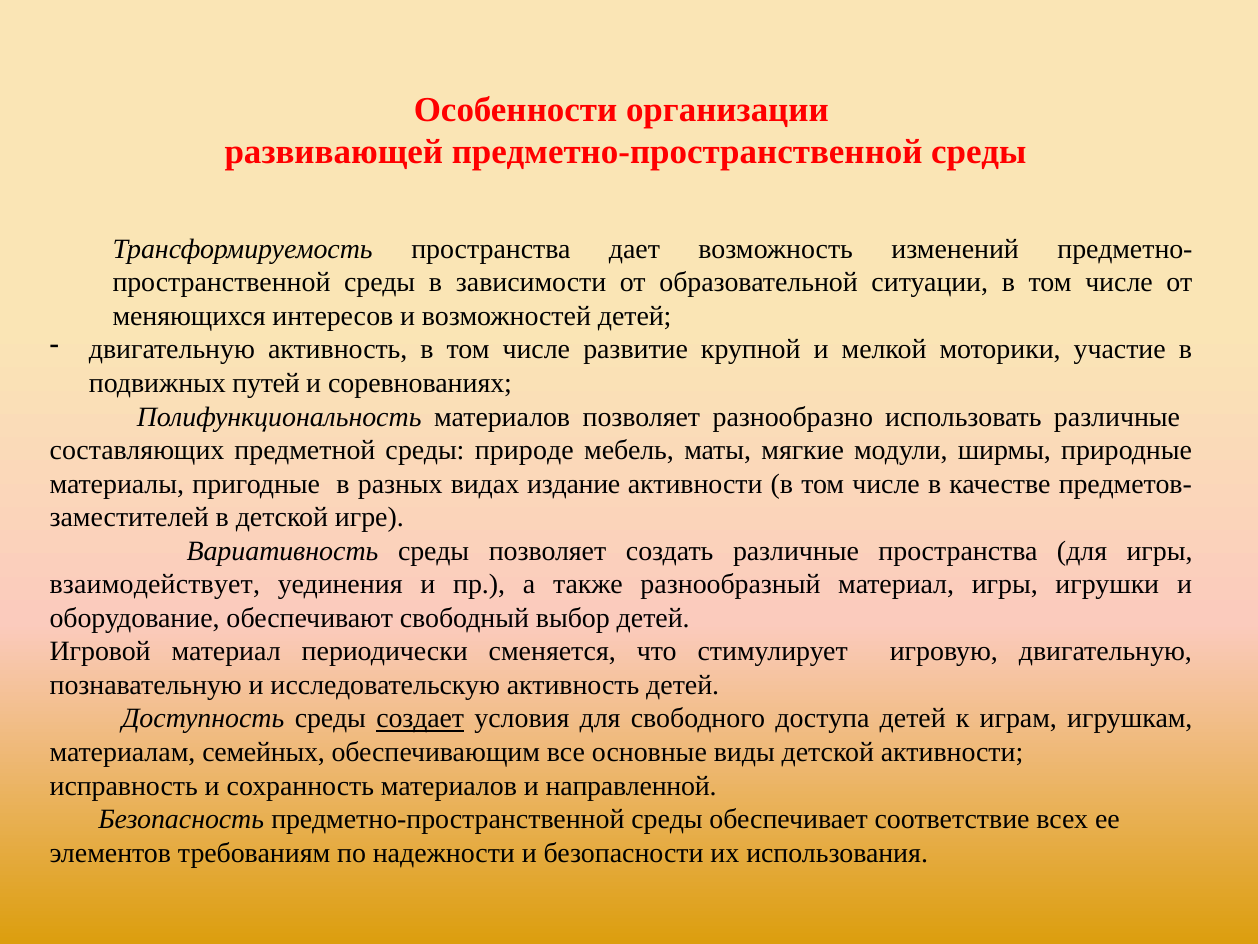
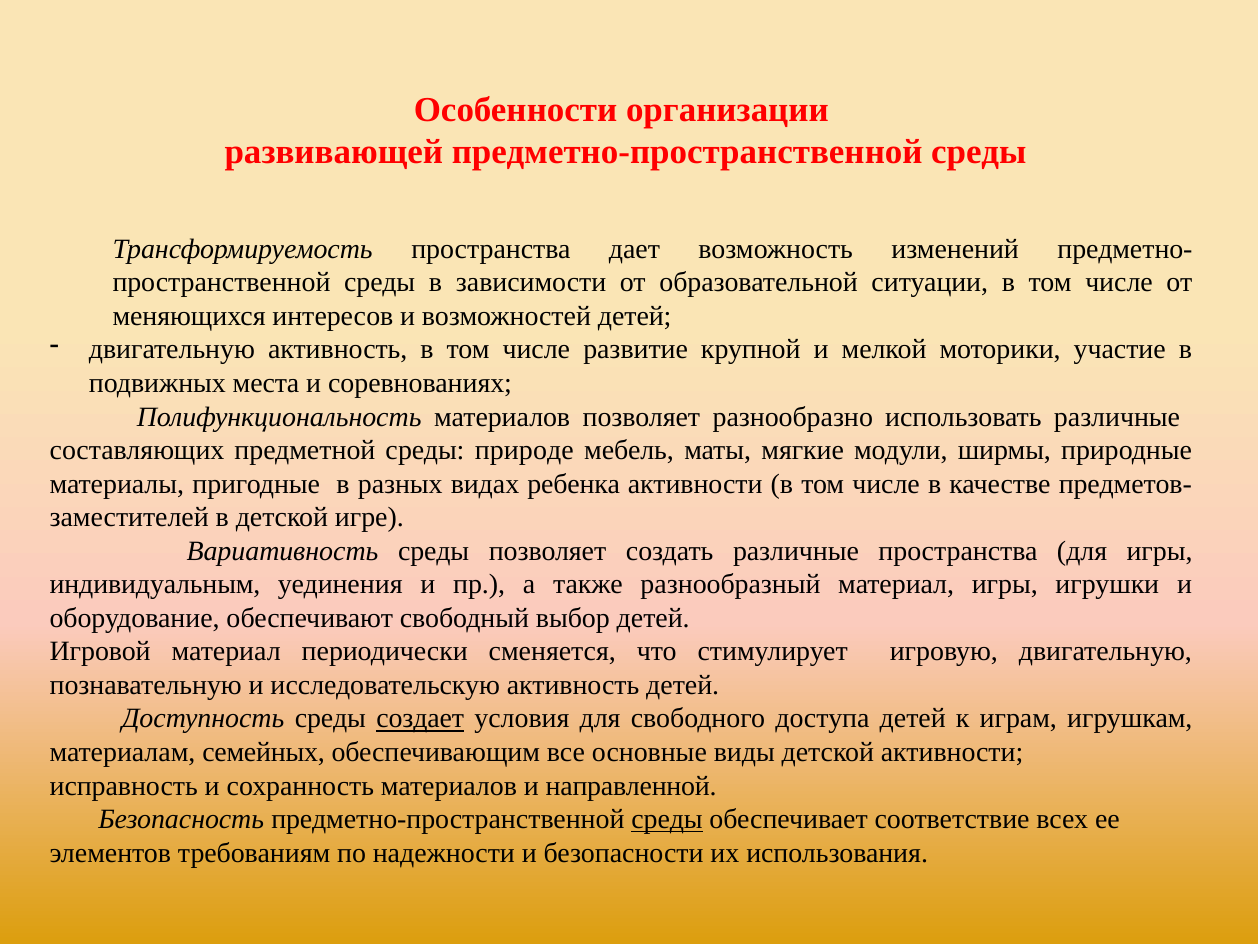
путей: путей -> места (266, 383)
издание: издание -> ребенка (574, 484)
взаимодействует: взаимодействует -> индивидуальным (155, 584)
среды underline: none -> present (667, 819)
